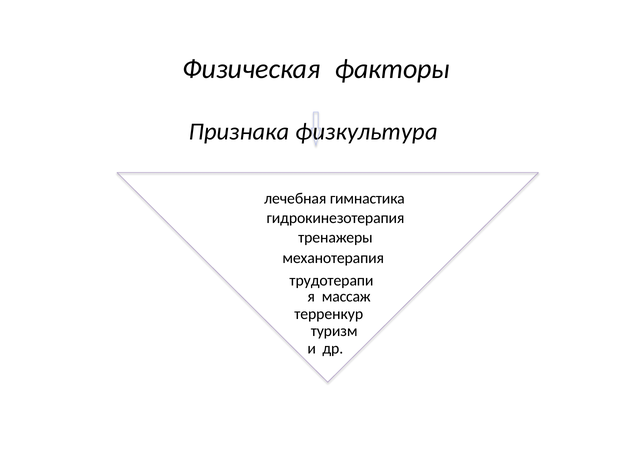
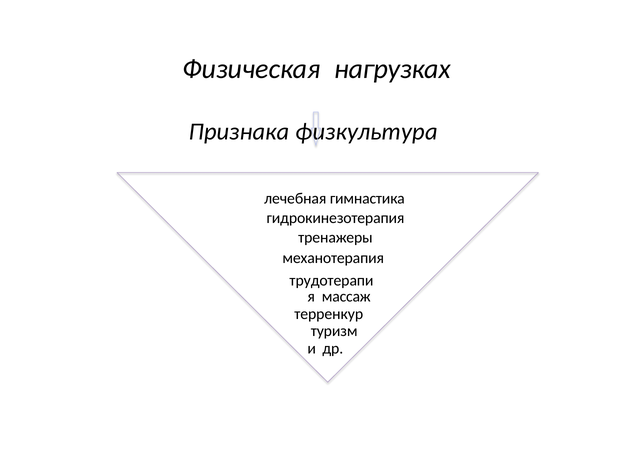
факторы: факторы -> нагрузках (392, 69)
